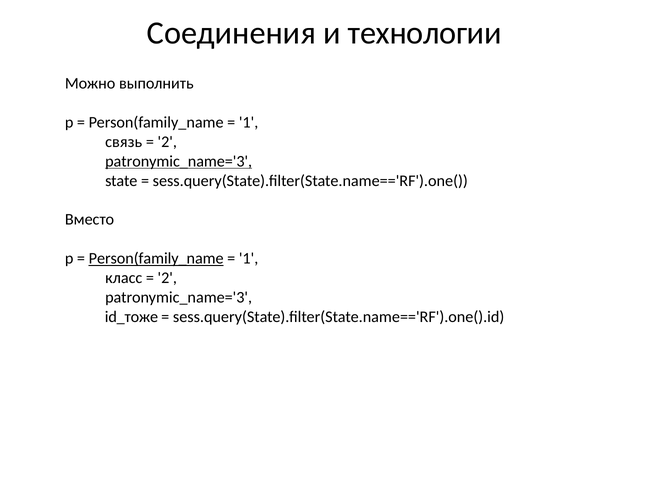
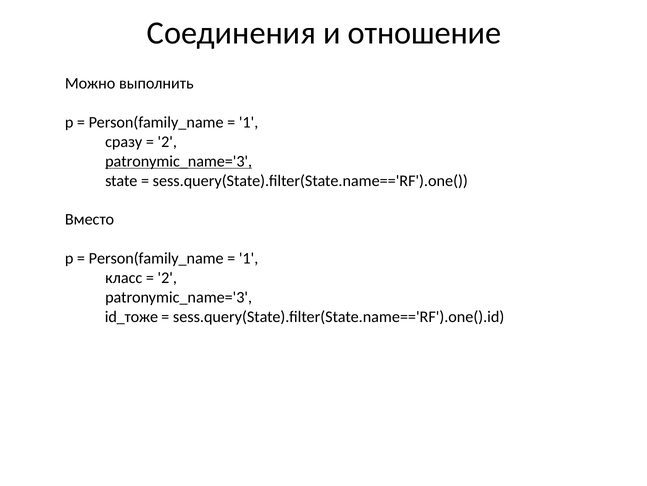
технологии: технологии -> отношение (425, 33)
связь: связь -> сразу (124, 142)
Person(family_name underline: present -> none (156, 258)
